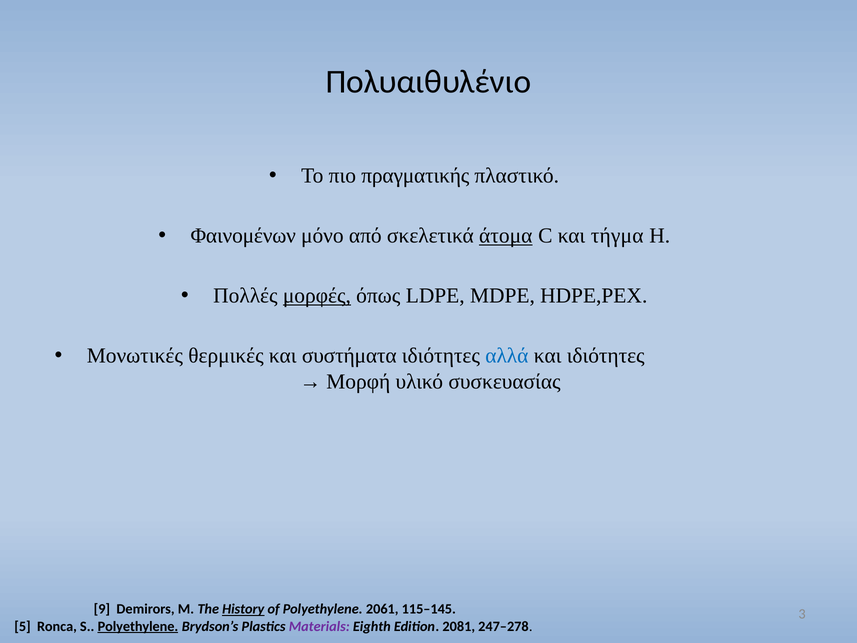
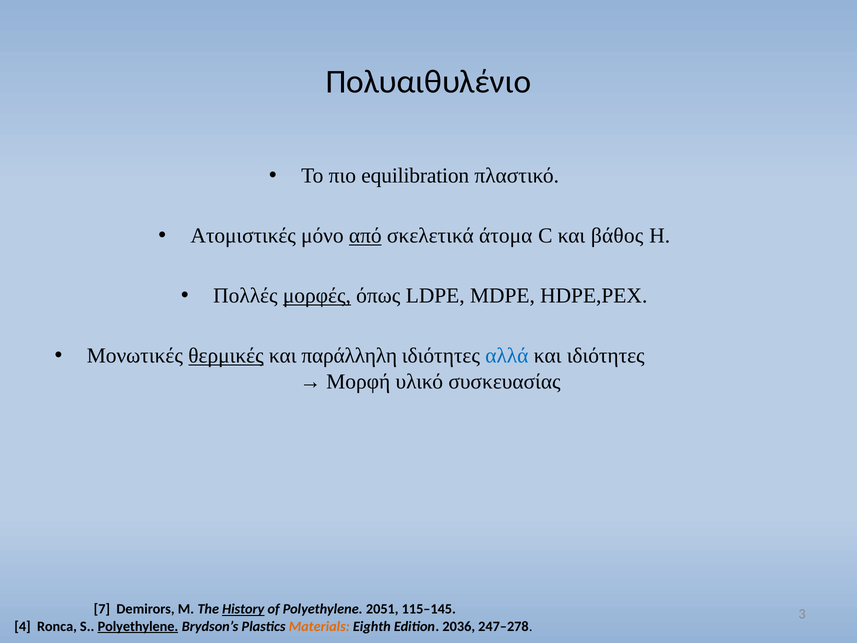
πραγματικής: πραγματικής -> equilibration (415, 176)
Φαινομένων: Φαινομένων -> Ατομιστικές (243, 236)
από underline: none -> present (365, 236)
άτομα underline: present -> none (506, 236)
τήγμα: τήγμα -> βάθος (617, 236)
θερμικές underline: none -> present (226, 356)
συστήματα: συστήματα -> παράλληλη (349, 356)
9: 9 -> 7 (102, 609)
2061: 2061 -> 2051 (382, 609)
5: 5 -> 4 (22, 626)
Materials colour: purple -> orange (319, 626)
2081: 2081 -> 2036 (459, 626)
